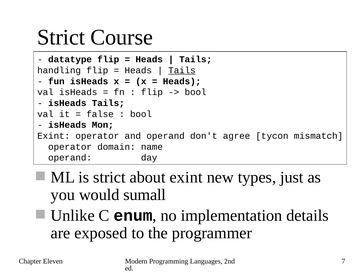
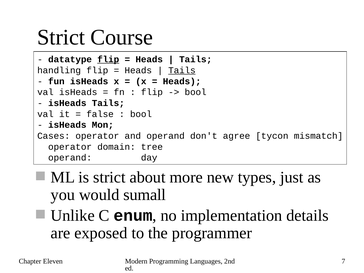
flip underline: none -> present (108, 59)
Exint: Exint -> Cases (54, 136)
name: name -> tree (152, 147)
about exint: exint -> more (186, 177)
